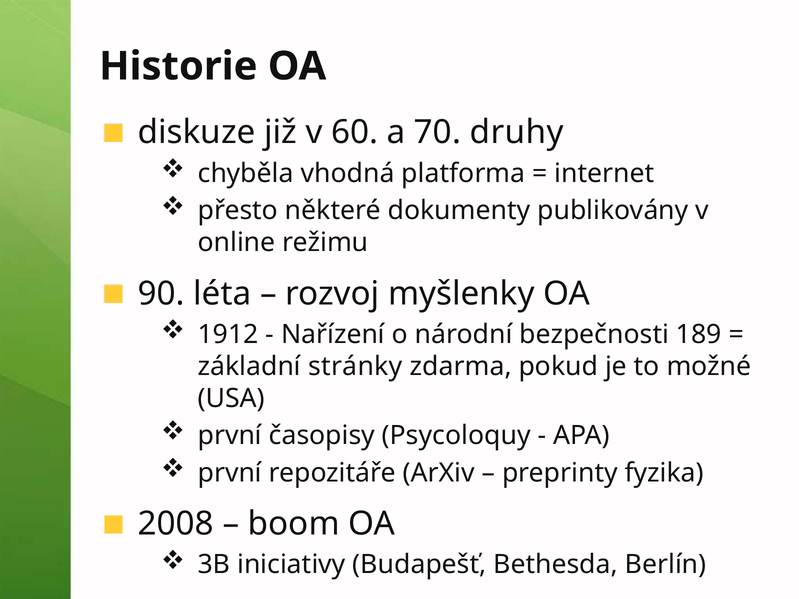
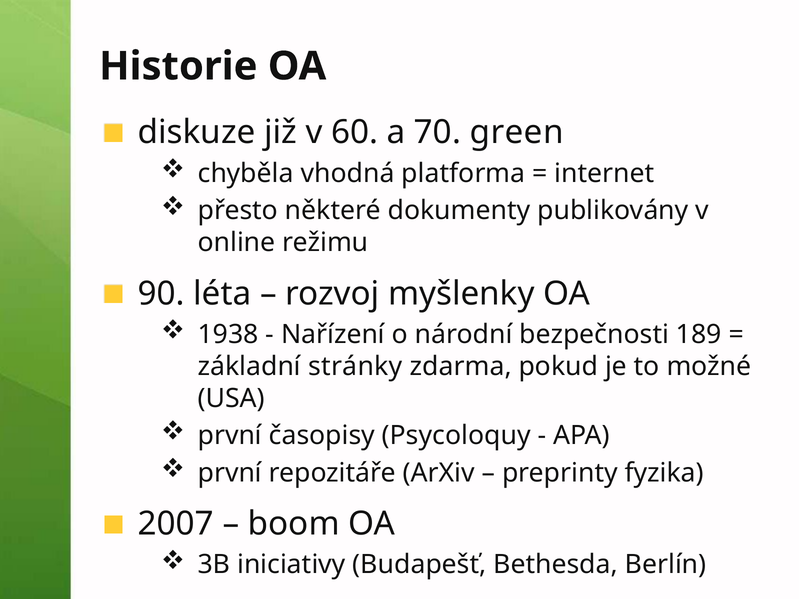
druhy: druhy -> green (517, 133)
1912: 1912 -> 1938 (228, 334)
2008: 2008 -> 2007 (176, 524)
